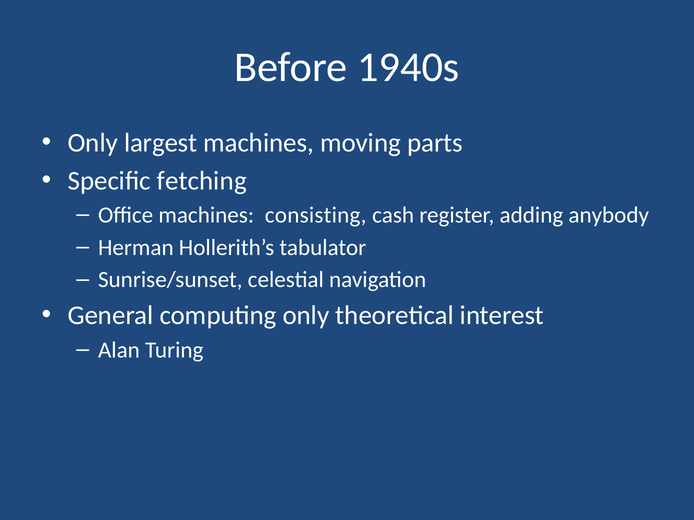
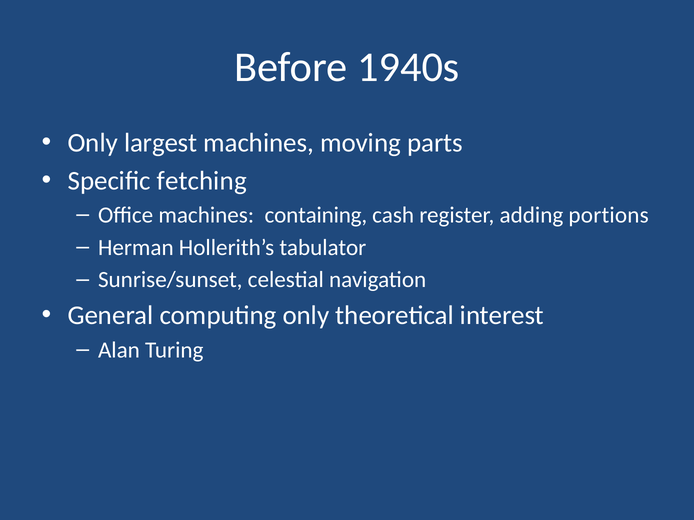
consisting: consisting -> containing (316, 215)
anybody: anybody -> portions (609, 215)
